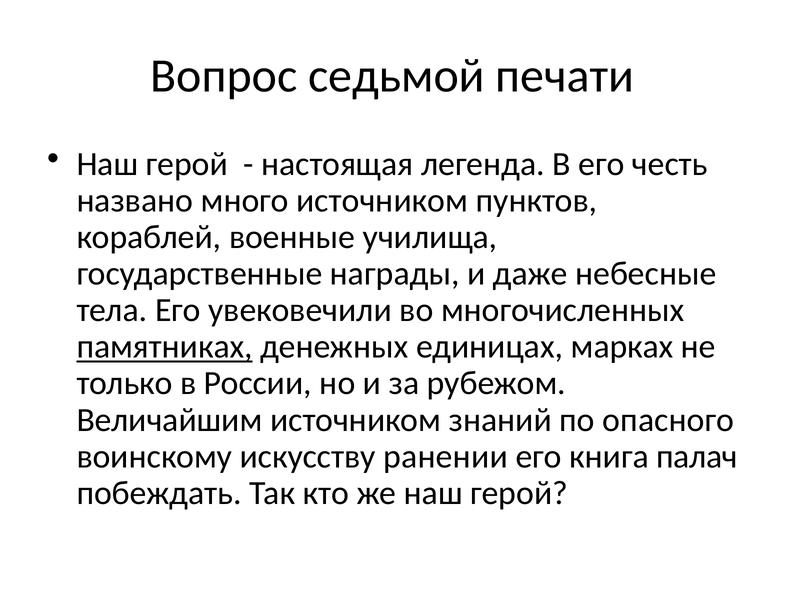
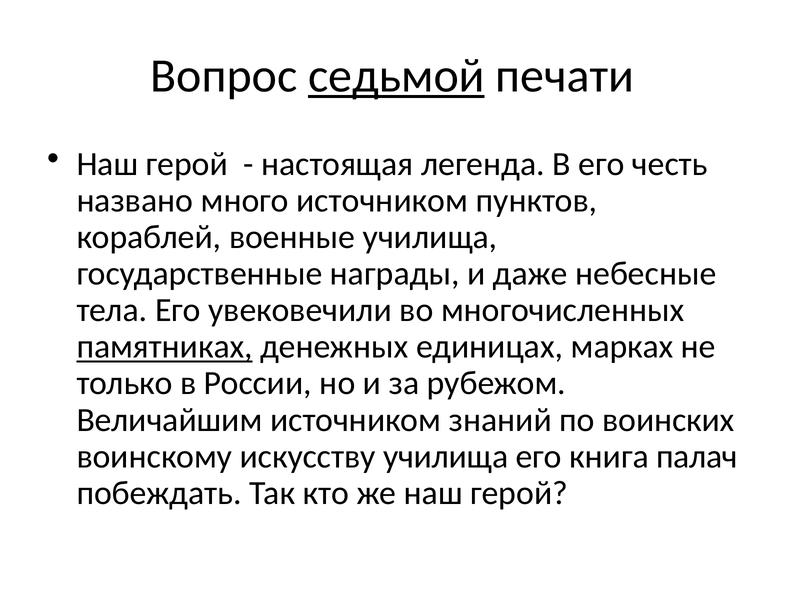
седьмой underline: none -> present (396, 76)
опасного: опасного -> воинских (668, 420)
искусству ранении: ранении -> училища (446, 456)
